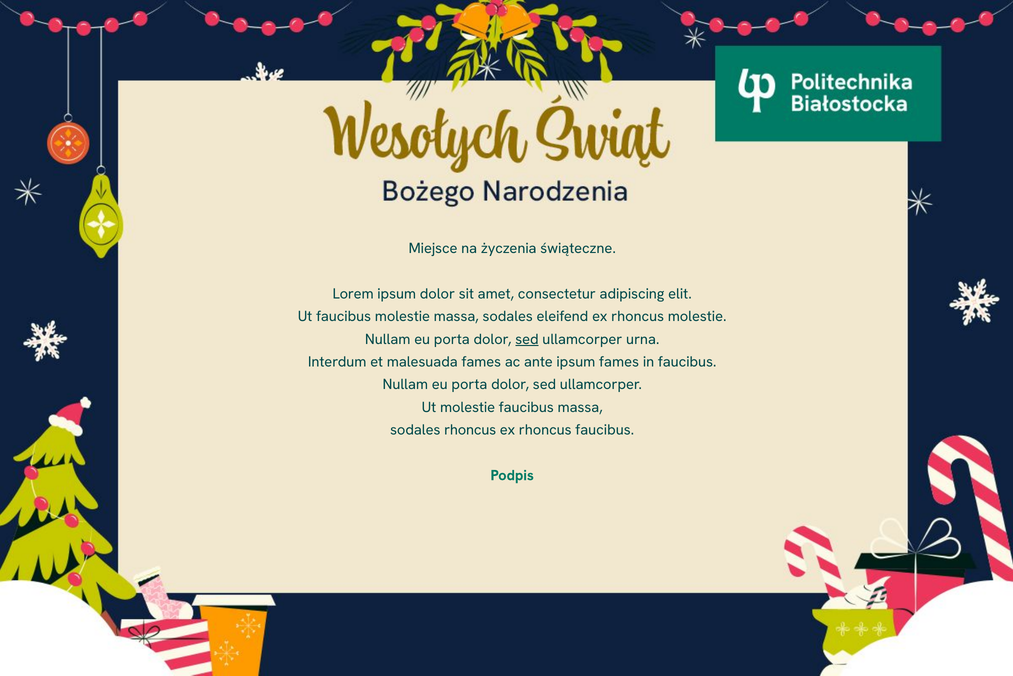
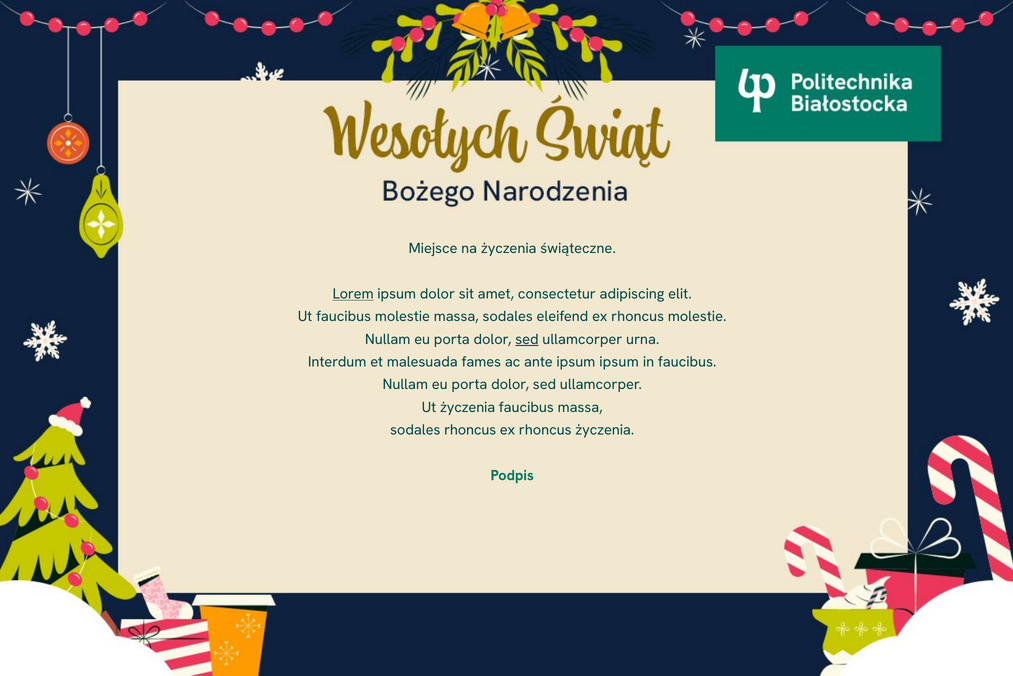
Lorem underline: none -> present (353, 294)
ipsum fames: fames -> ipsum (619, 362)
Ut molestie: molestie -> życzenia (468, 407)
rhoncus faucibus: faucibus -> życzenia (605, 430)
